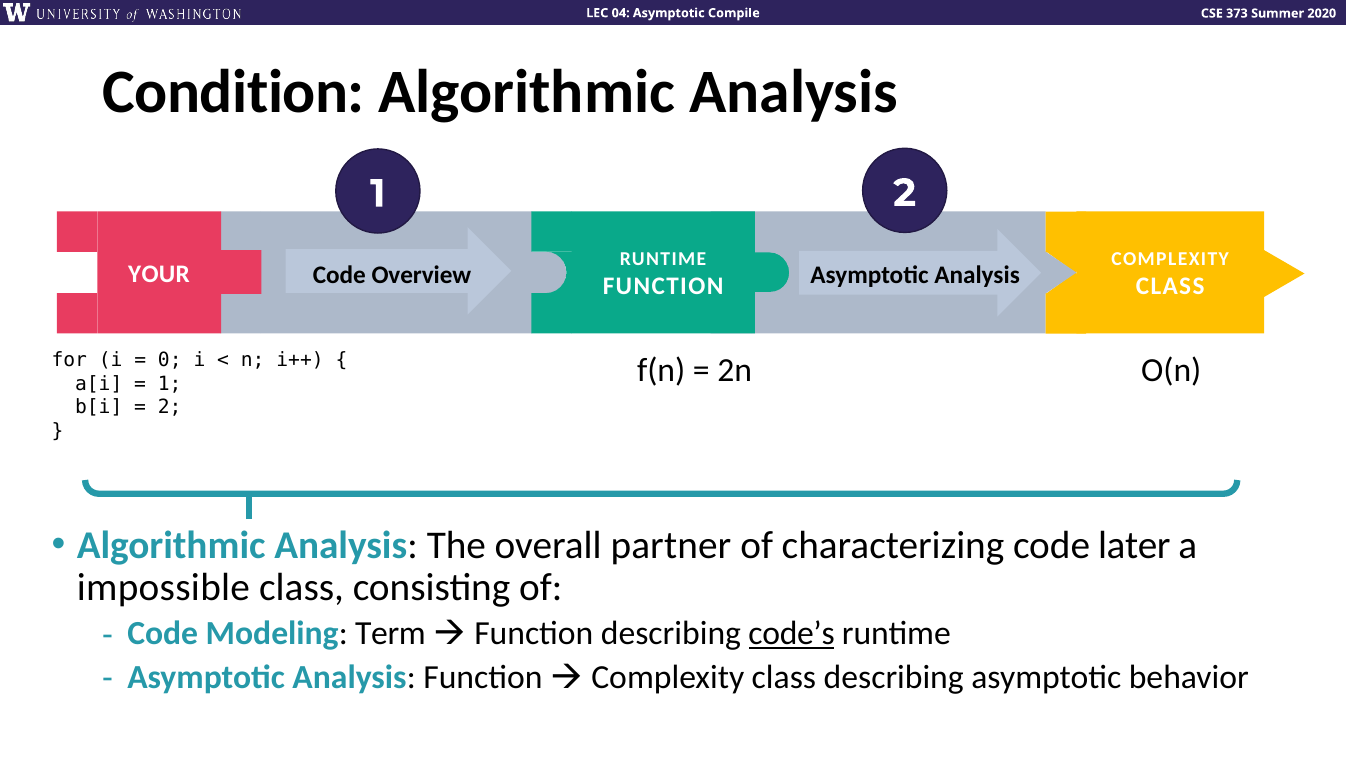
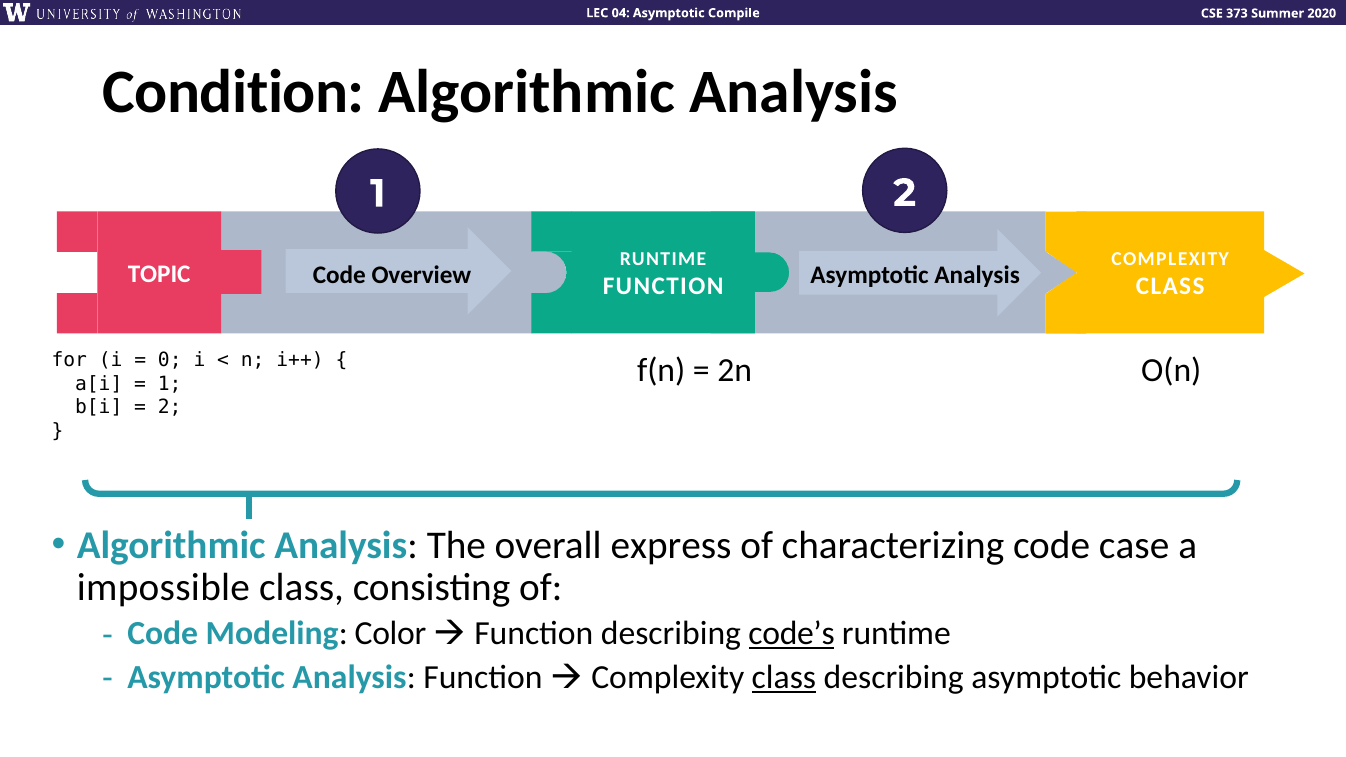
YOUR: YOUR -> TOPIC (159, 274)
partner: partner -> express (671, 545)
later: later -> case (1134, 545)
Term: Term -> Color (390, 634)
class underline: none -> present (784, 677)
